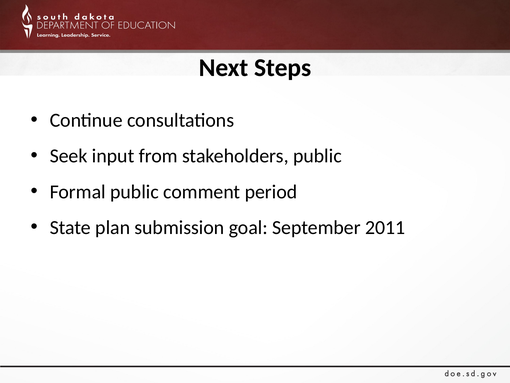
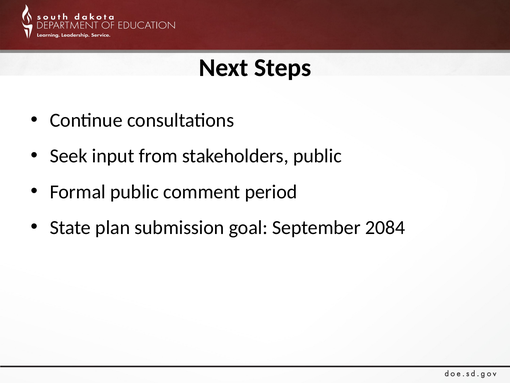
2011: 2011 -> 2084 (385, 227)
